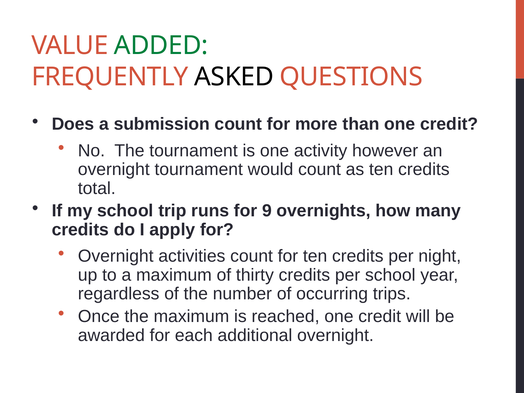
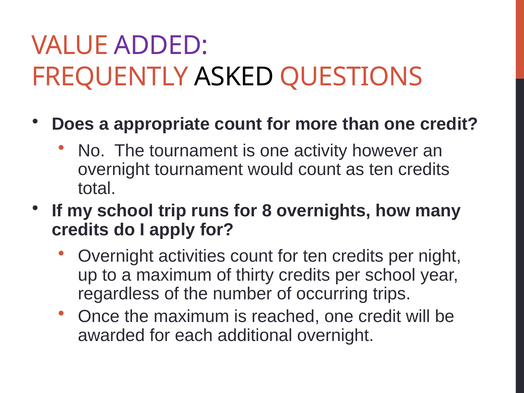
ADDED colour: green -> purple (161, 46)
submission: submission -> appropriate (162, 124)
9: 9 -> 8 (267, 211)
